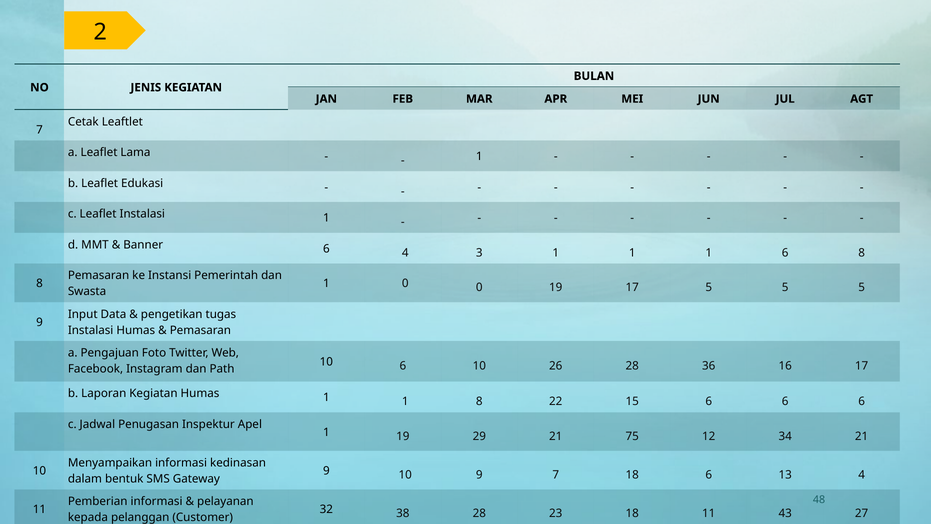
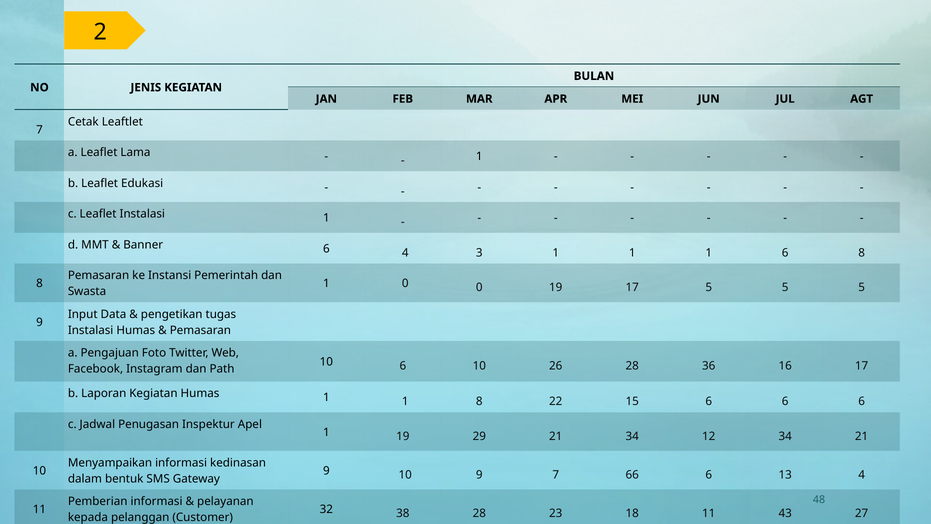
21 75: 75 -> 34 (632, 436)
7 18: 18 -> 66 (632, 475)
